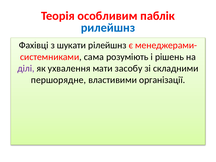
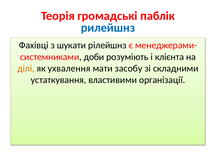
особливим: особливим -> громадські (107, 16)
сама: сама -> доби (94, 57)
рішень: рішень -> клієнта (169, 57)
ділі colour: purple -> orange (26, 68)
першорядне: першорядне -> устаткування (59, 80)
